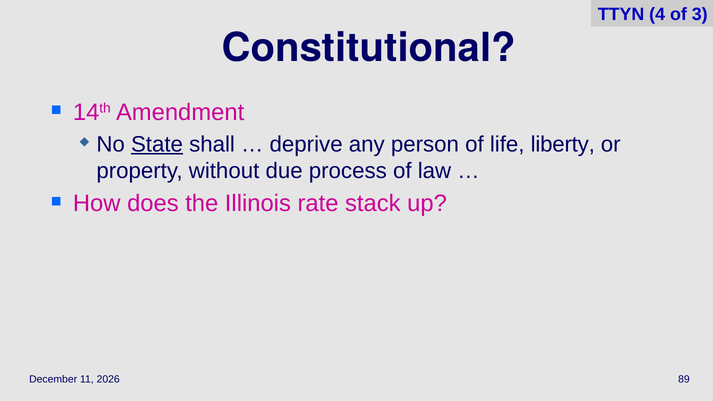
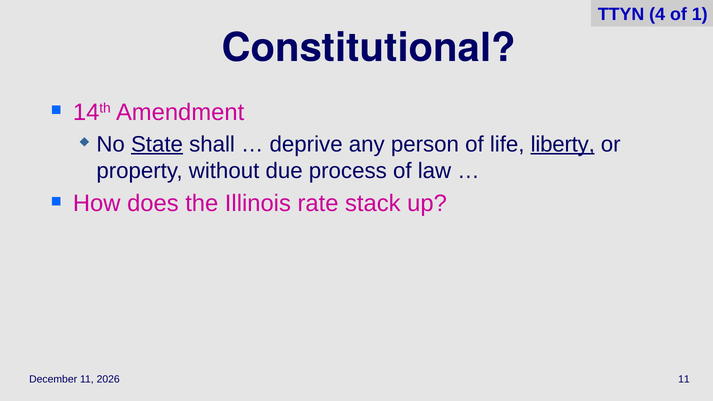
3: 3 -> 1 (700, 15)
liberty underline: none -> present (563, 144)
89: 89 -> 11 (684, 380)
